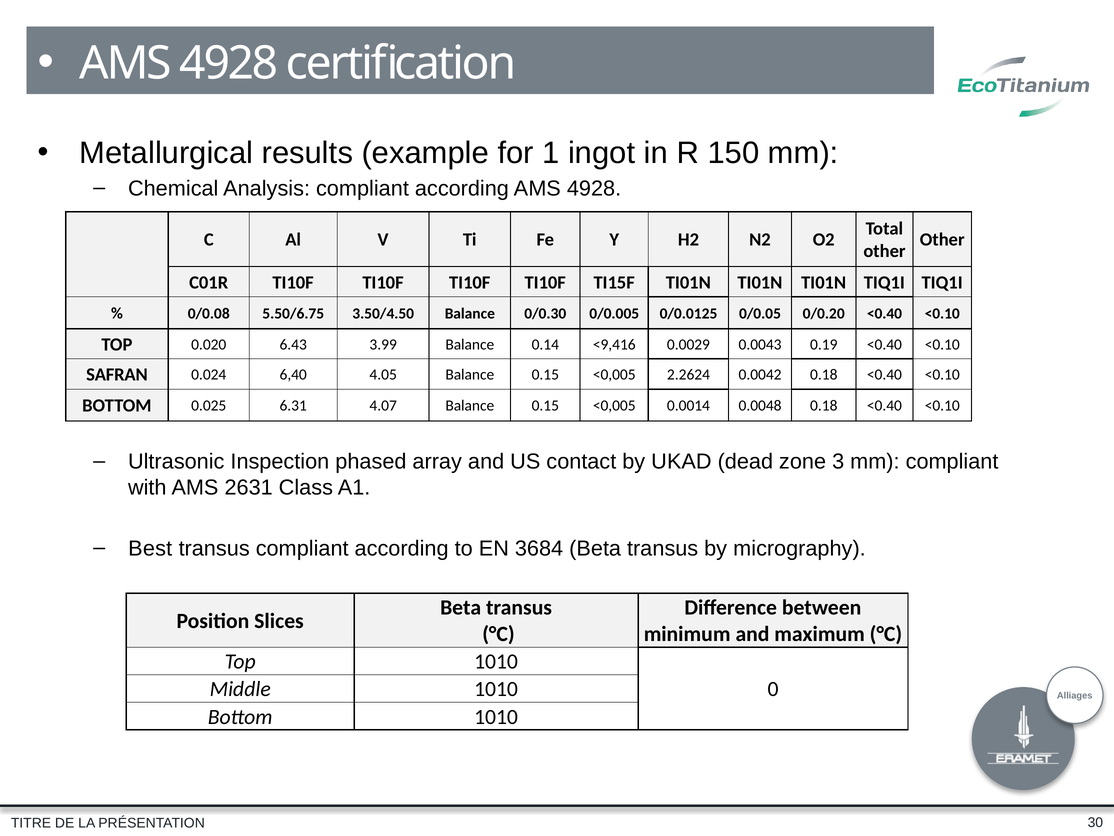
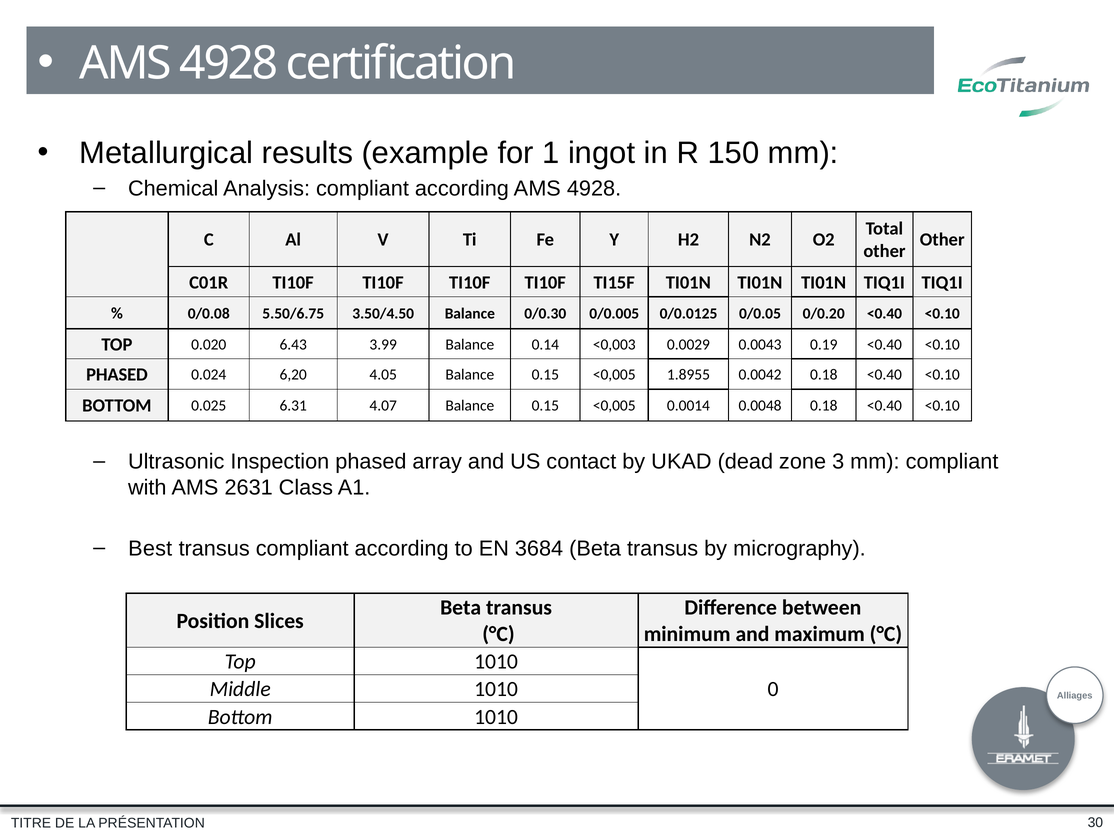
<9,416: <9,416 -> <0,003 (614, 344)
SAFRAN: SAFRAN -> PHASED (117, 375)
6,40: 6,40 -> 6,20 (293, 375)
2.2624: 2.2624 -> 1.8955 (688, 375)
